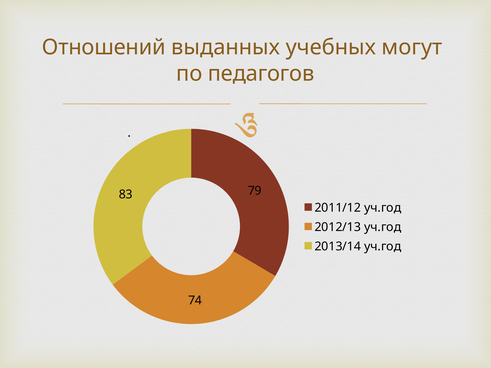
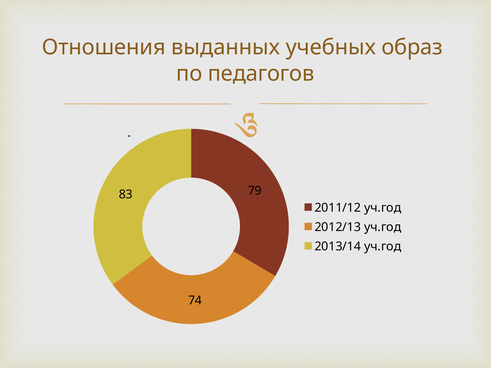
Отношений: Отношений -> Отношения (104, 47)
могут: могут -> образ (412, 47)
